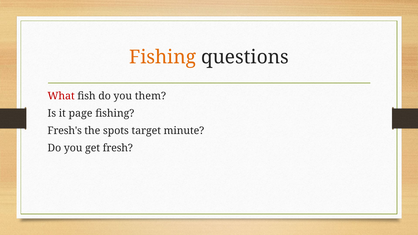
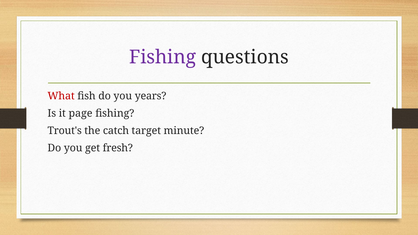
Fishing colour: orange -> purple (163, 57)
them: them -> years (151, 96)
Fresh's: Fresh's -> Trout's (65, 131)
spots: spots -> catch (116, 131)
